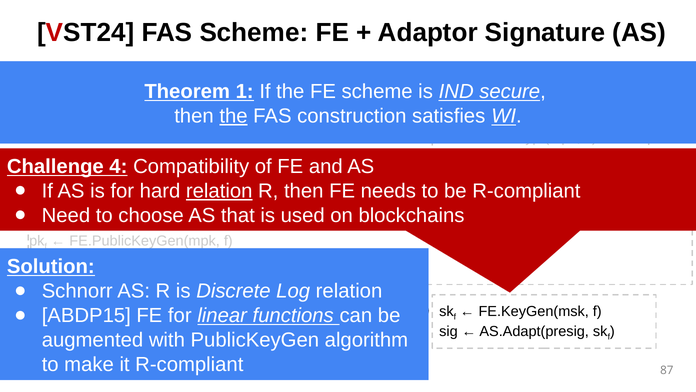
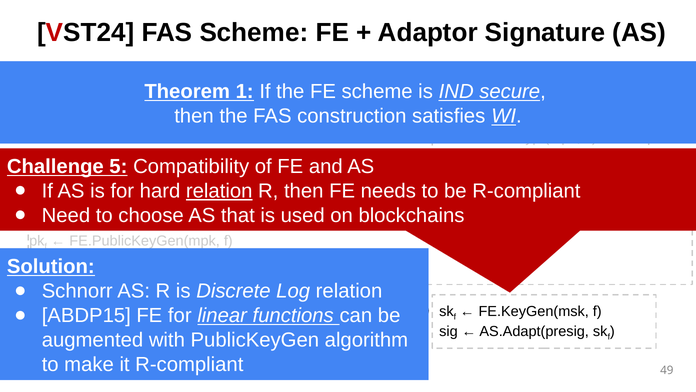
the underline: present -> none (234, 116)
Challenge 4: 4 -> 5 (118, 166)
87: 87 -> 49 (667, 370)
